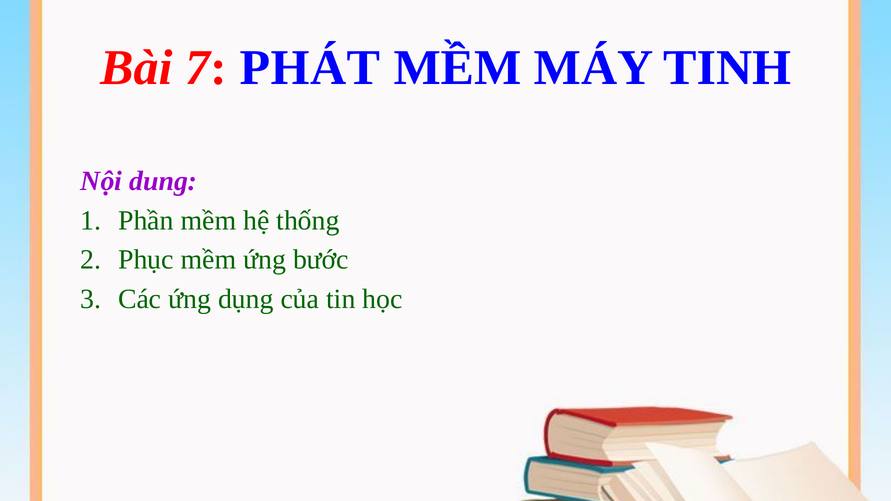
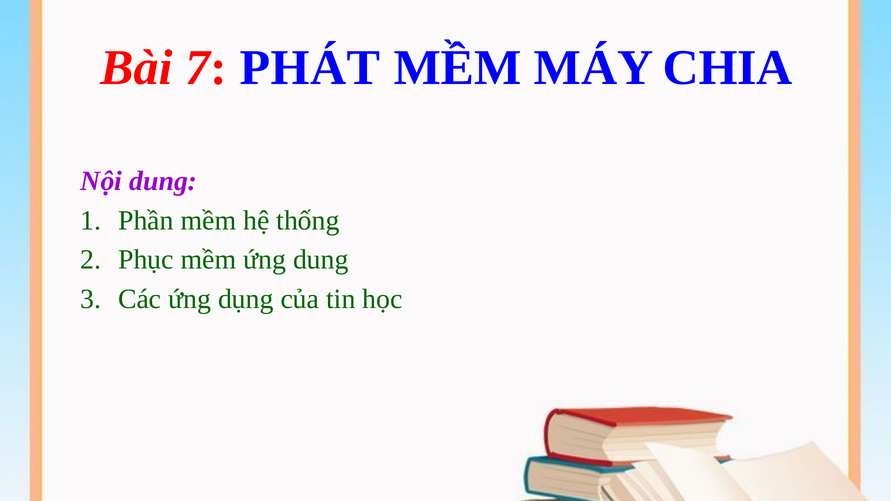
TINH: TINH -> CHIA (728, 68)
ứng bước: bước -> dung (321, 260)
